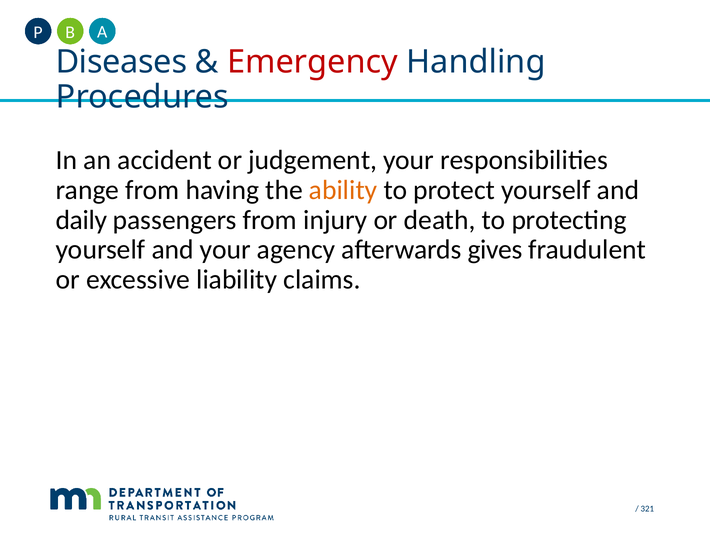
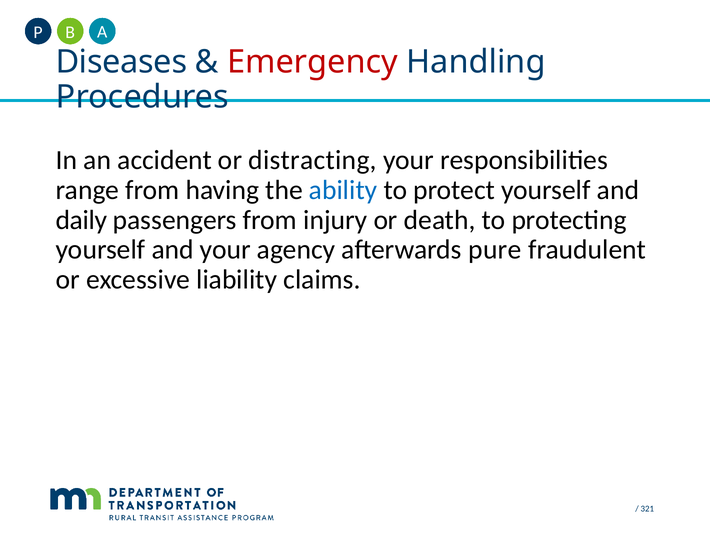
judgement: judgement -> distracting (313, 160)
ability colour: orange -> blue (343, 190)
gives: gives -> pure (495, 250)
